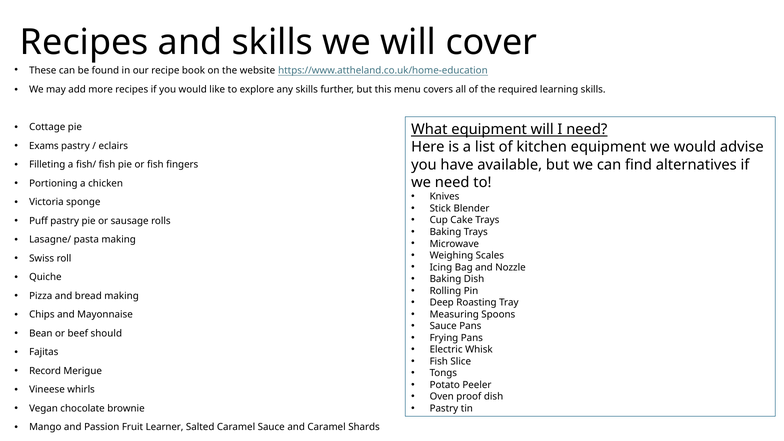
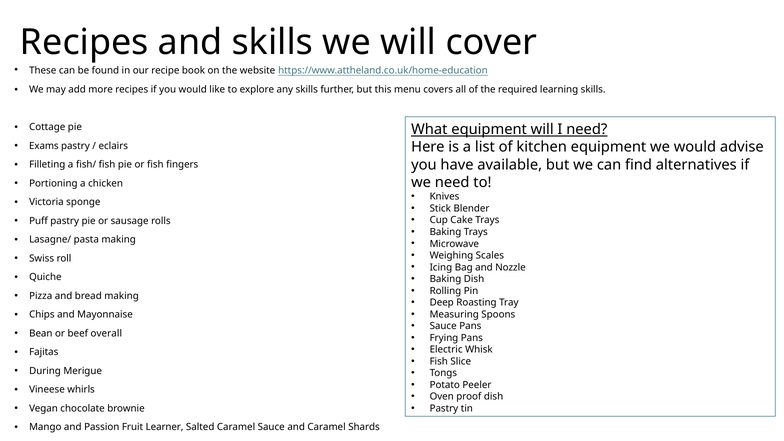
should: should -> overall (106, 333)
Record: Record -> During (45, 371)
